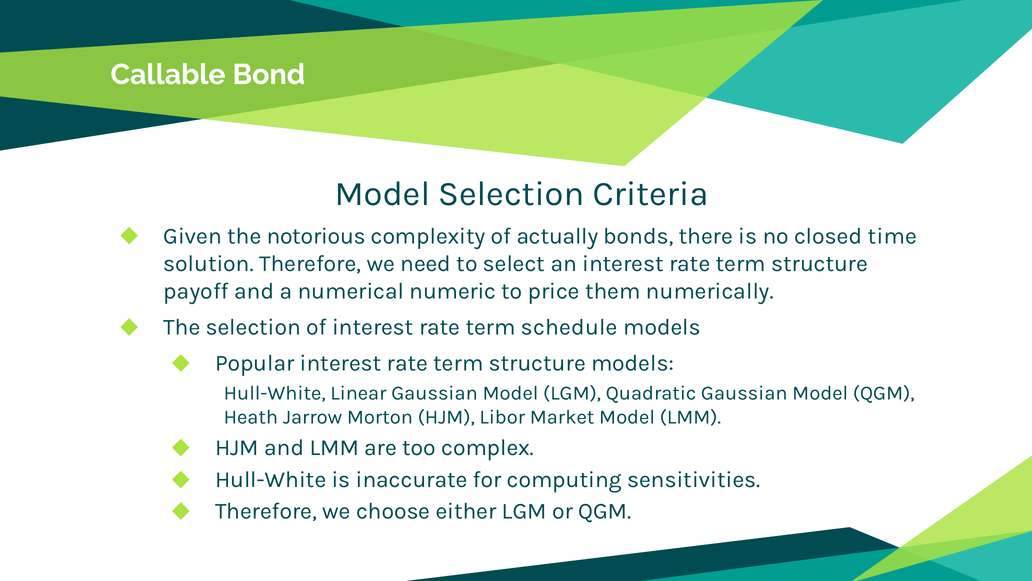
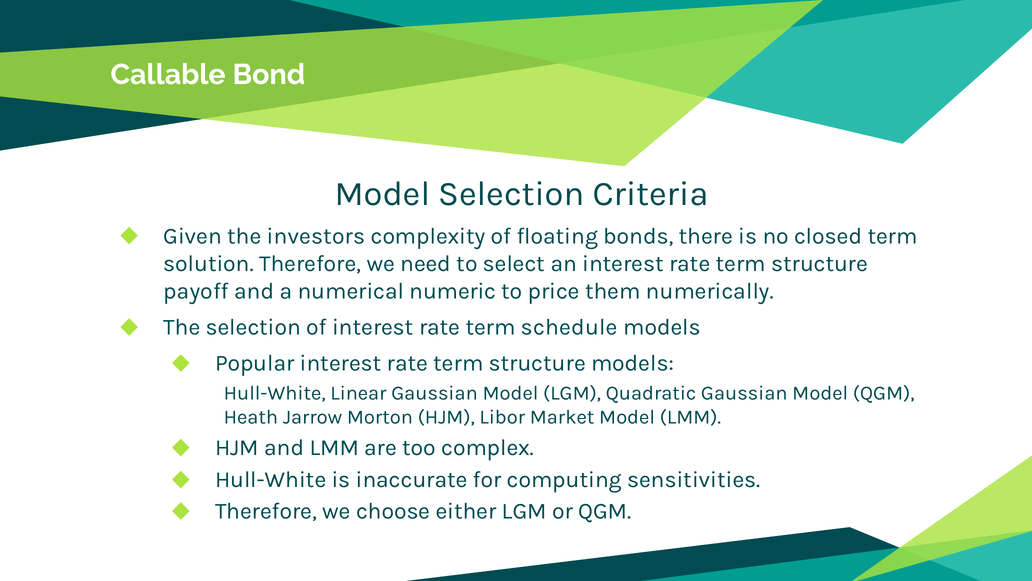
notorious: notorious -> investors (316, 236)
actually: actually -> floating (557, 236)
closed time: time -> term (893, 236)
